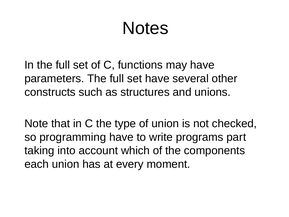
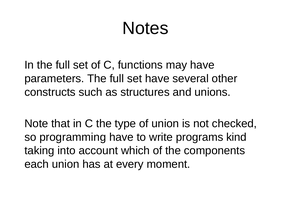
part: part -> kind (236, 137)
